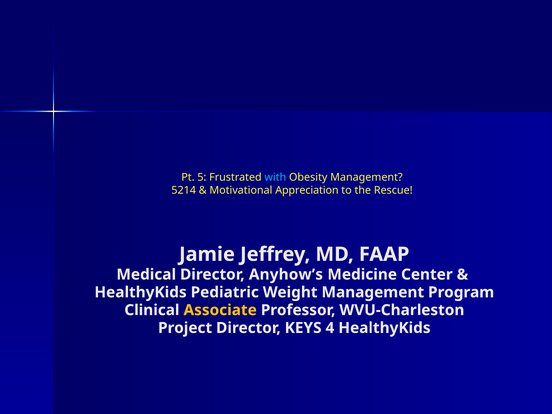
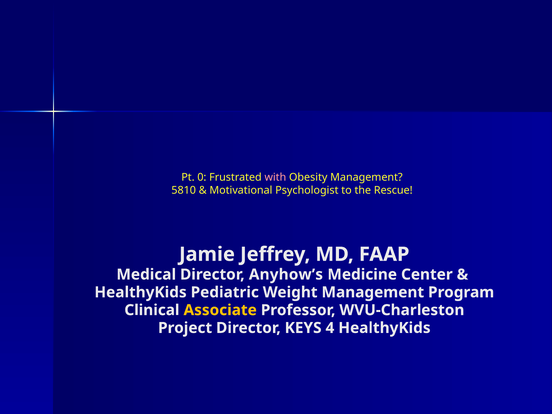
5: 5 -> 0 (202, 177)
with colour: light blue -> pink (275, 177)
5214: 5214 -> 5810 (184, 190)
Appreciation: Appreciation -> Psychologist (307, 190)
